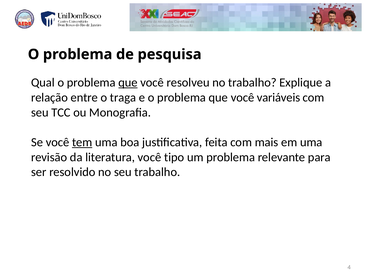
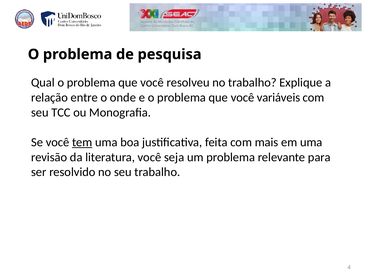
que underline: present -> none (128, 82)
traga: traga -> onde (123, 97)
tipo: tipo -> seja (174, 157)
